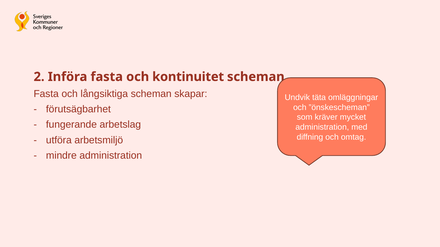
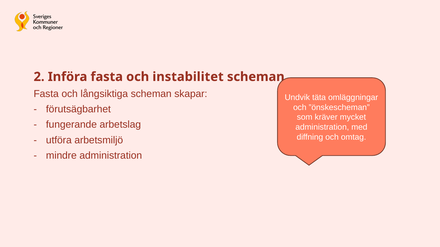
kontinuitet: kontinuitet -> instabilitet (188, 77)
